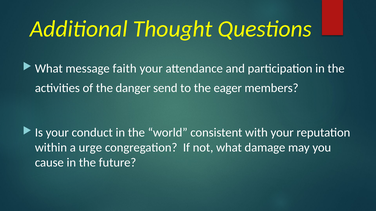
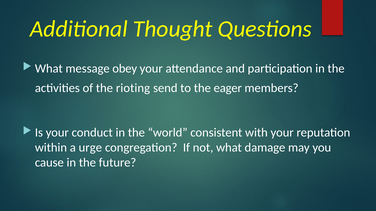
faith: faith -> obey (125, 69)
danger: danger -> rioting (133, 88)
